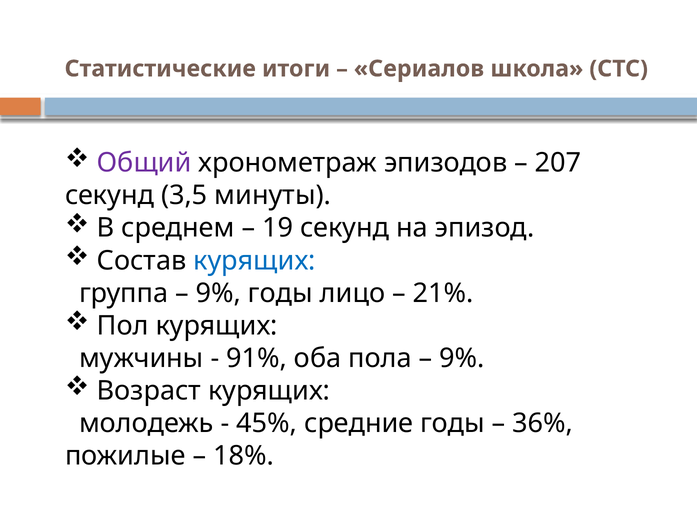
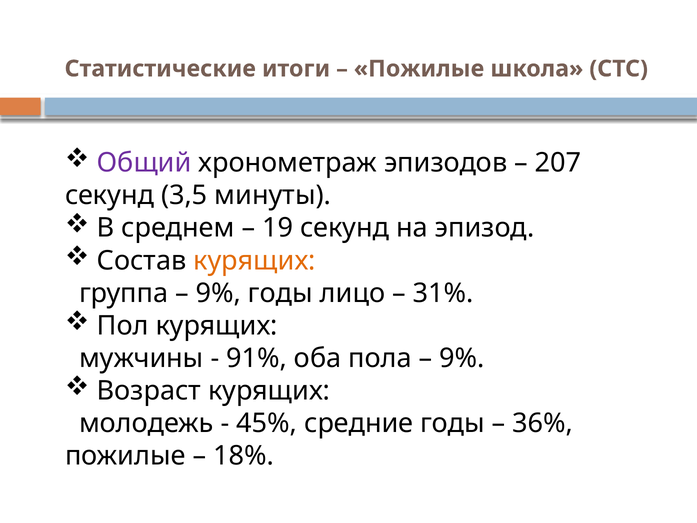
Сериалов: Сериалов -> Пожилые (419, 69)
курящих colour: blue -> orange (254, 260)
21%: 21% -> 31% (443, 293)
